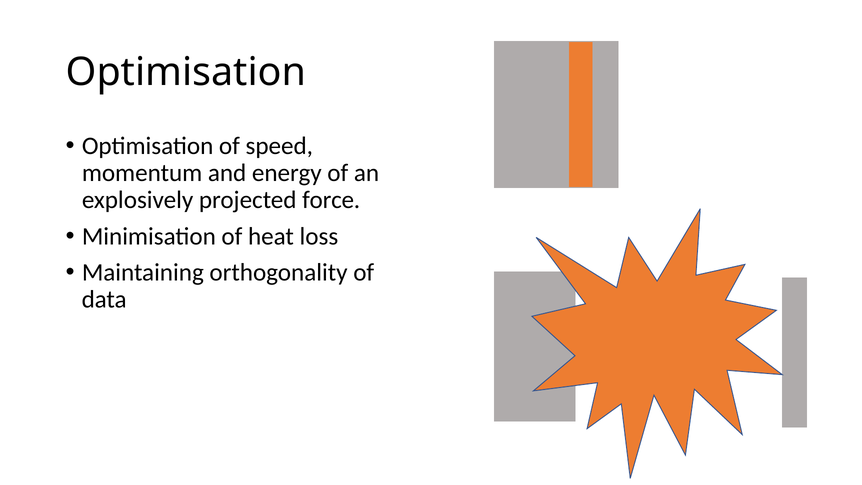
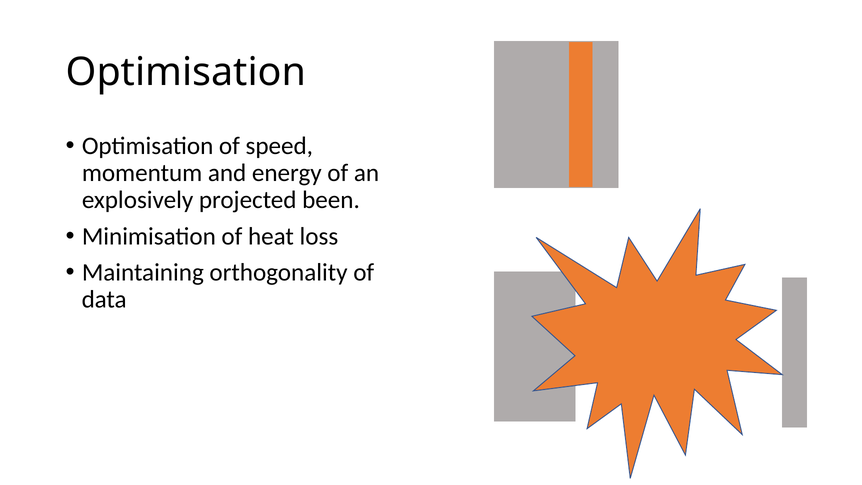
force: force -> been (331, 200)
